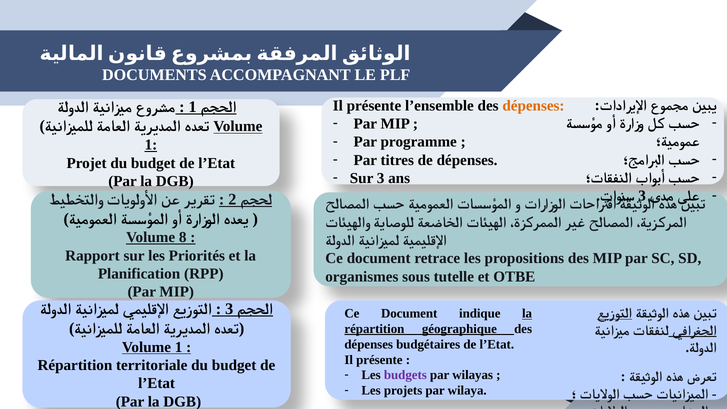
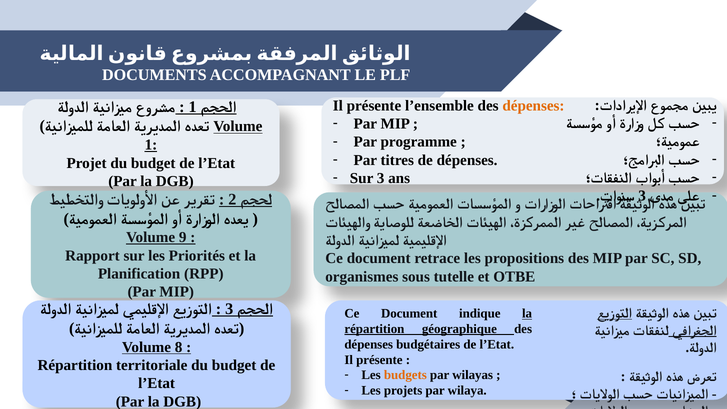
8: 8 -> 9 (183, 237)
1: 1 -> 8 (179, 347)
budgets colour: purple -> orange (405, 375)
